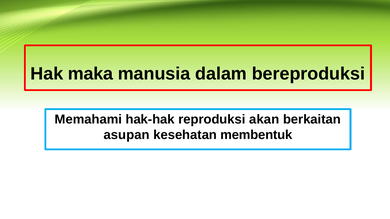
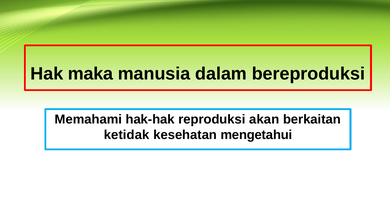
asupan: asupan -> ketidak (127, 135)
membentuk: membentuk -> mengetahui (256, 135)
